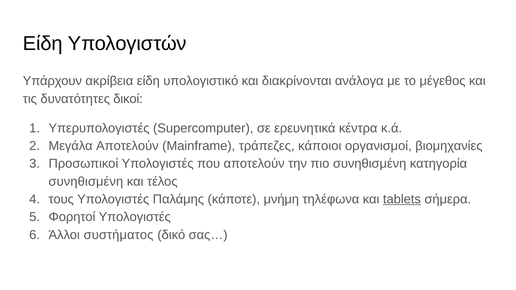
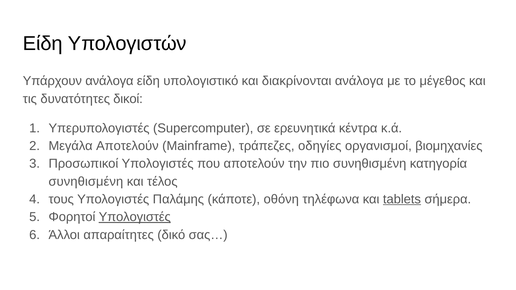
Υπάρχουν ακρίβεια: ακρίβεια -> ανάλογα (109, 81)
κάποιοι: κάποιοι -> οδηγίες (320, 146)
μνήμη: μνήμη -> οθόνη (281, 199)
Υπολογιστές underline: none -> present (135, 217)
συστήματος: συστήματος -> απαραίτητες (119, 235)
